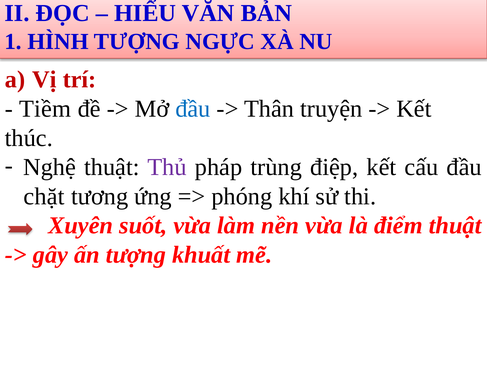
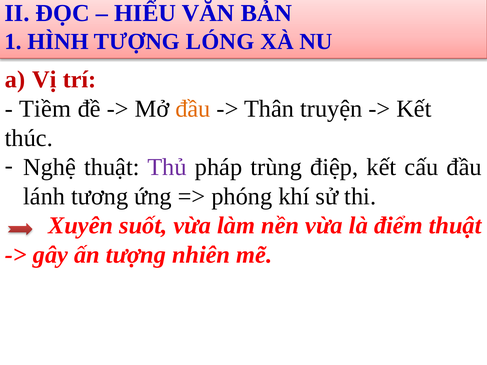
NGỰC: NGỰC -> LÓNG (220, 42)
đầu colour: blue -> orange (193, 109)
chặt: chặt -> lánh (44, 197)
khuất: khuất -> nhiên (201, 255)
